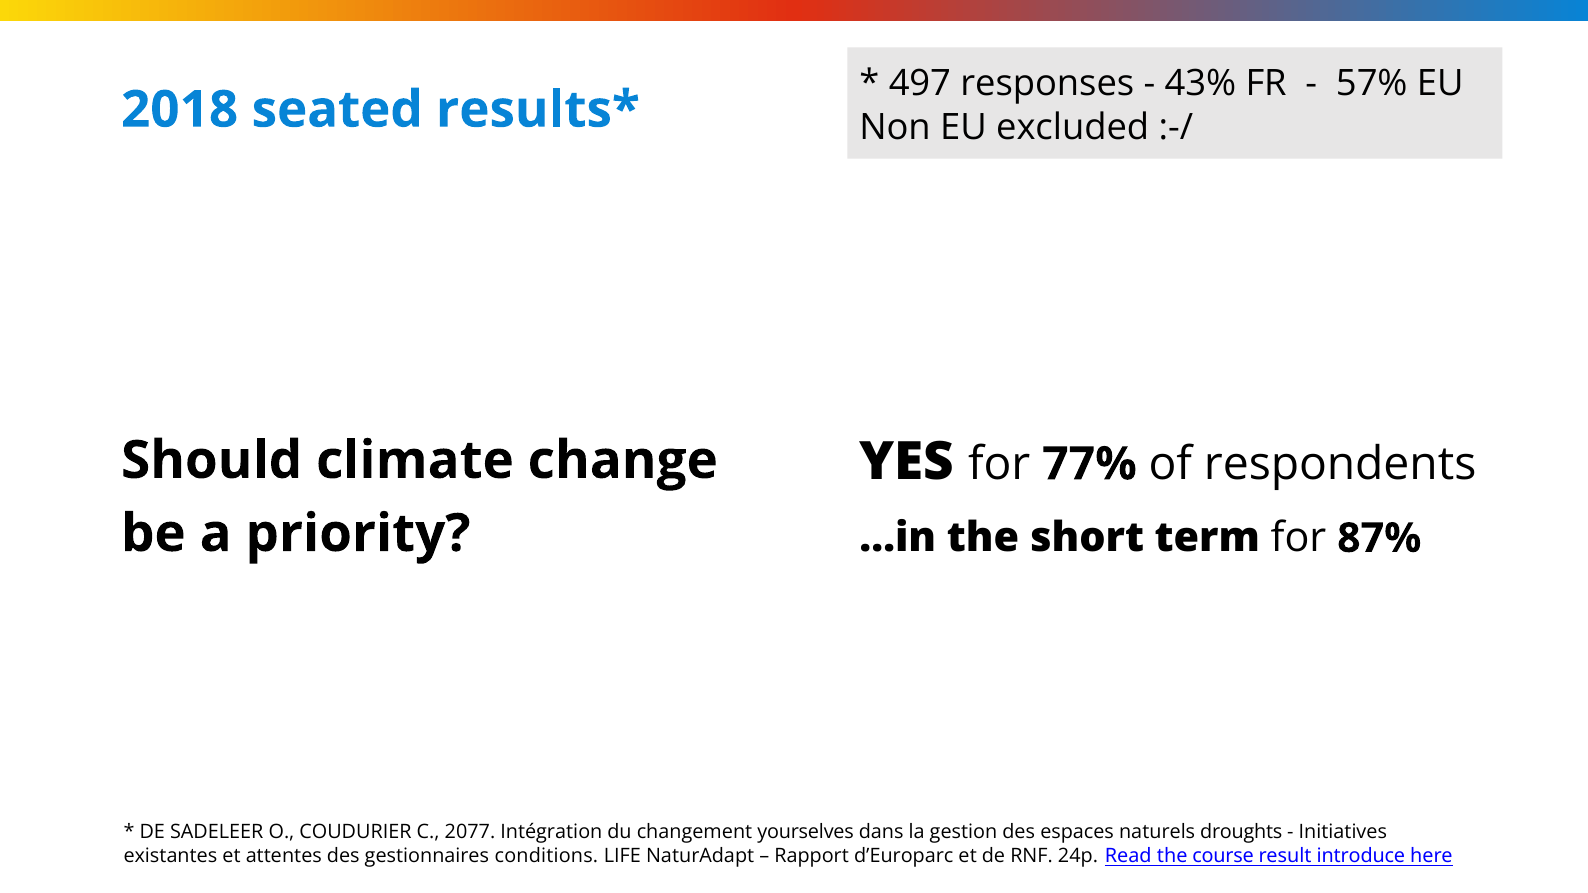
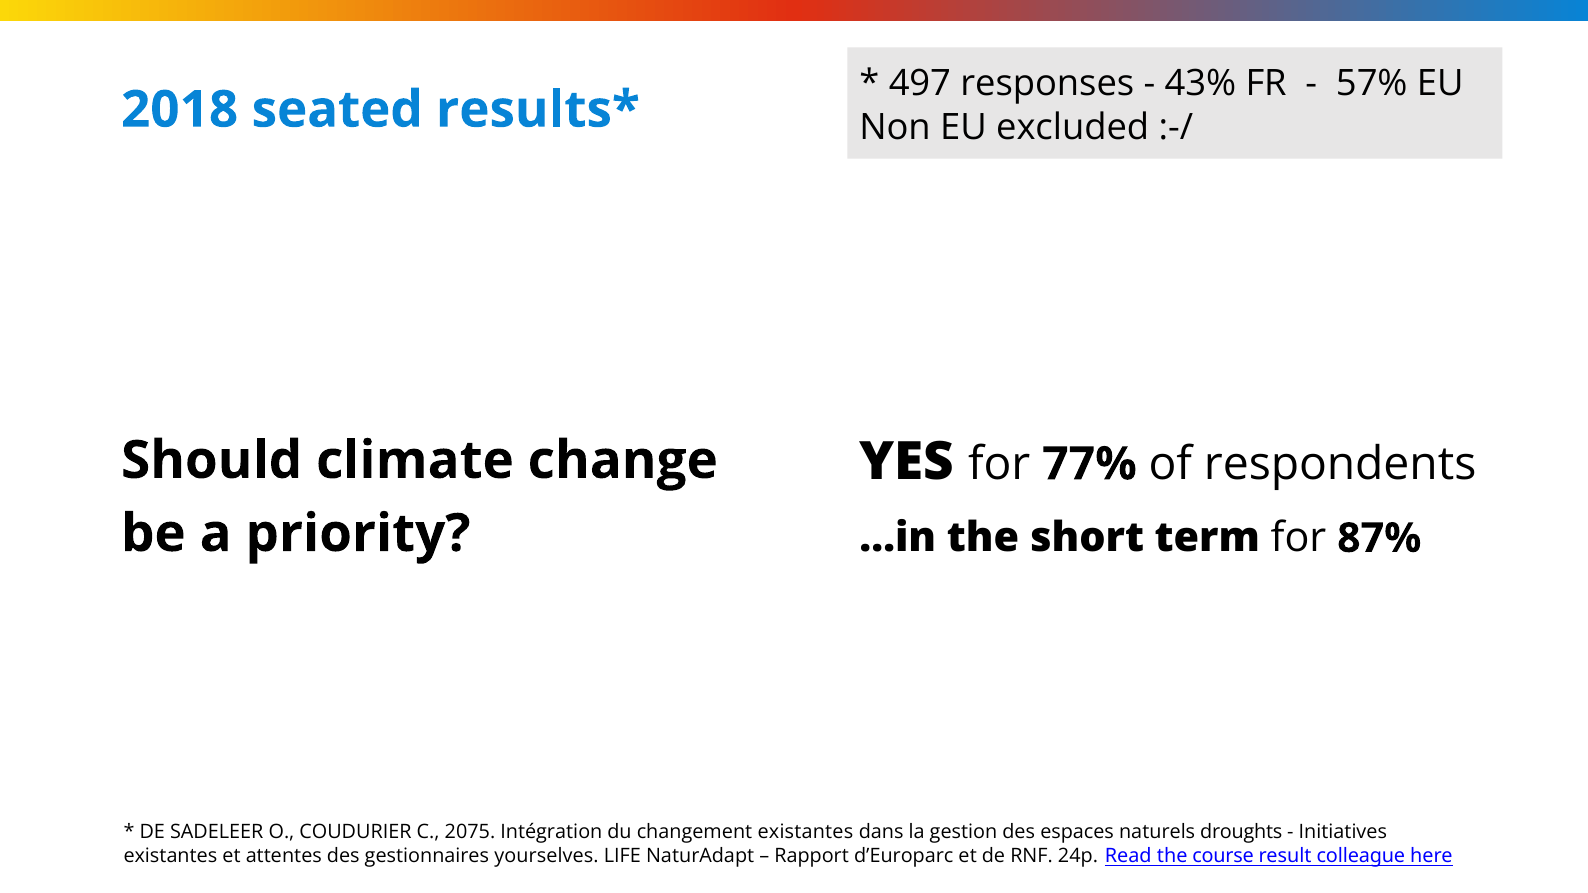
2077: 2077 -> 2075 (470, 832)
changement yourselves: yourselves -> existantes (805, 832)
conditions: conditions -> yourselves (546, 856)
introduce: introduce -> colleague (1361, 856)
